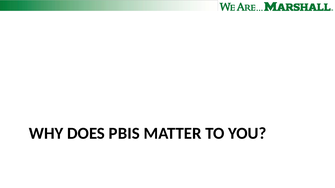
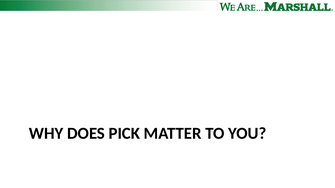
PBIS: PBIS -> PICK (124, 134)
